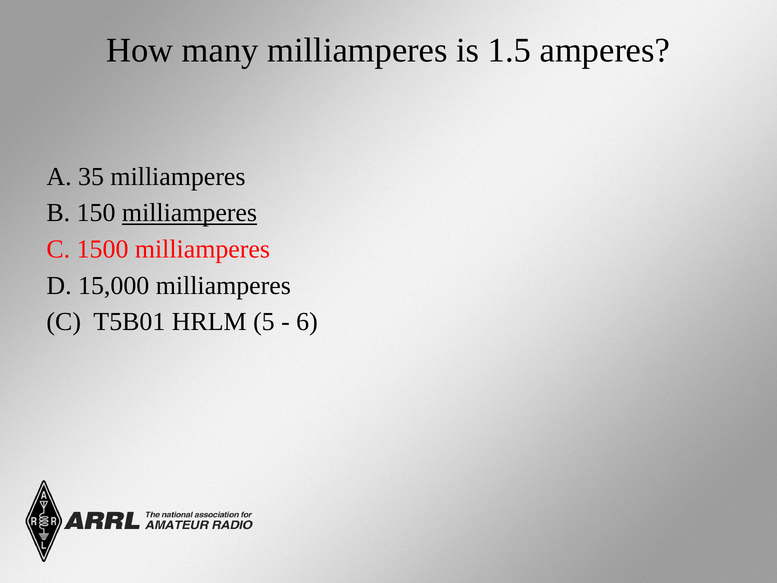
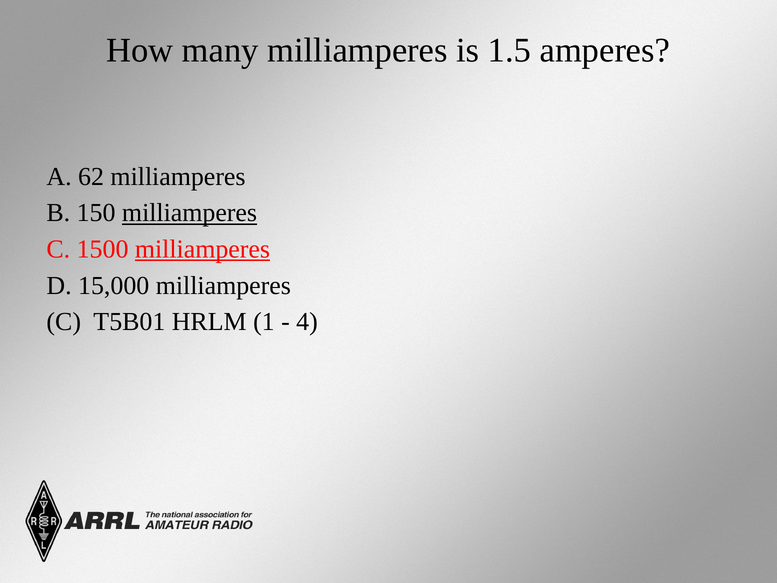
35: 35 -> 62 (91, 177)
milliamperes underline: none -> present (202, 249)
5: 5 -> 1 (264, 322)
6: 6 -> 4 (307, 322)
